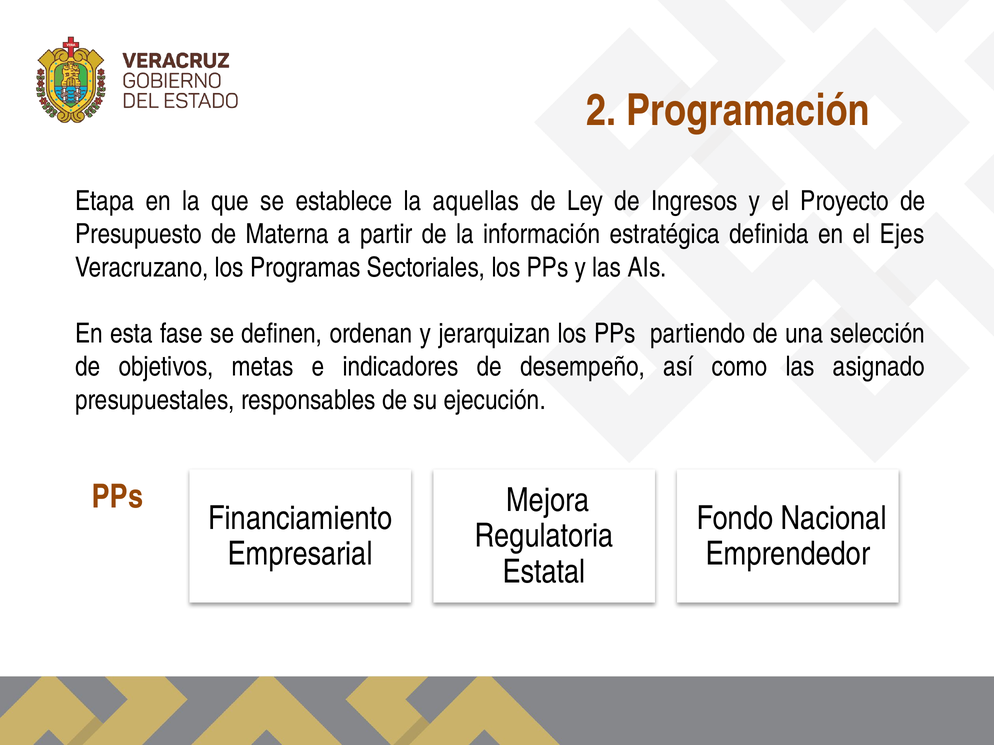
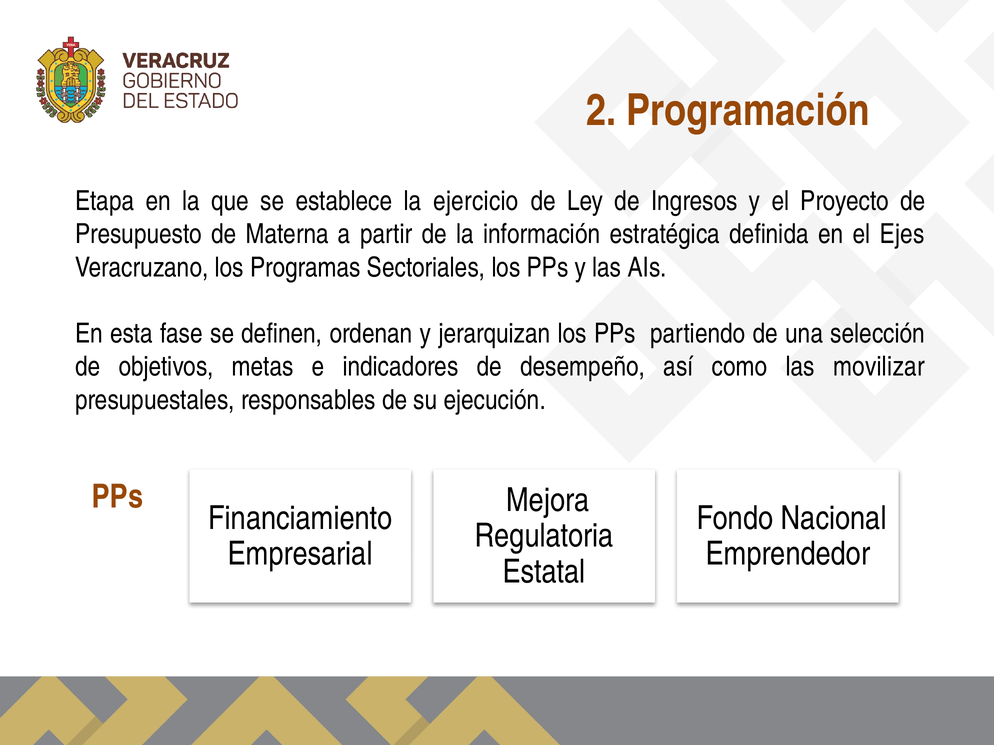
aquellas: aquellas -> ejercicio (476, 201)
asignado: asignado -> movilizar (879, 367)
